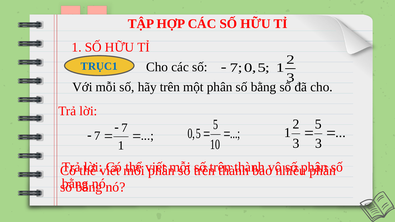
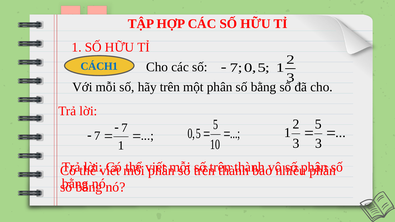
TRỤC1: TRỤC1 -> CÁCH1 (99, 66)
